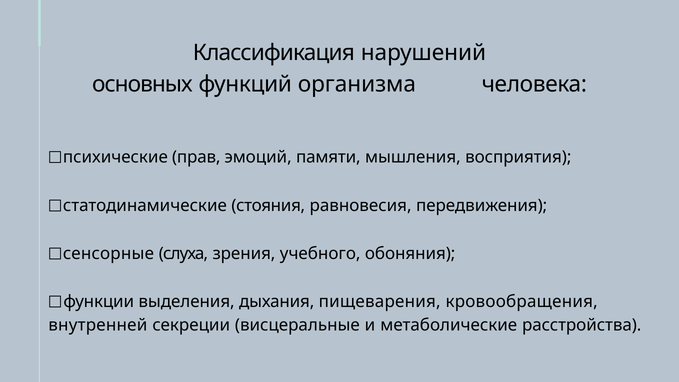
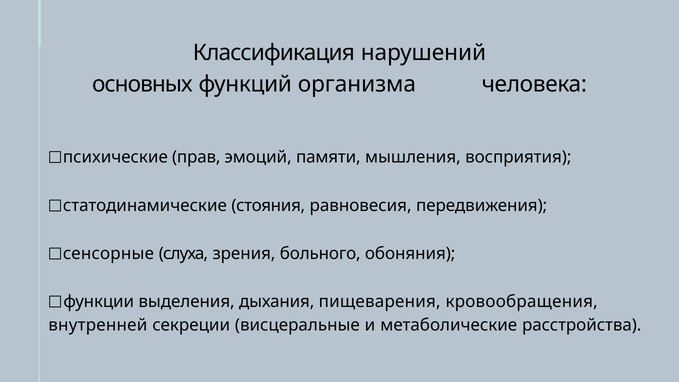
учебного: учебного -> больного (320, 253)
